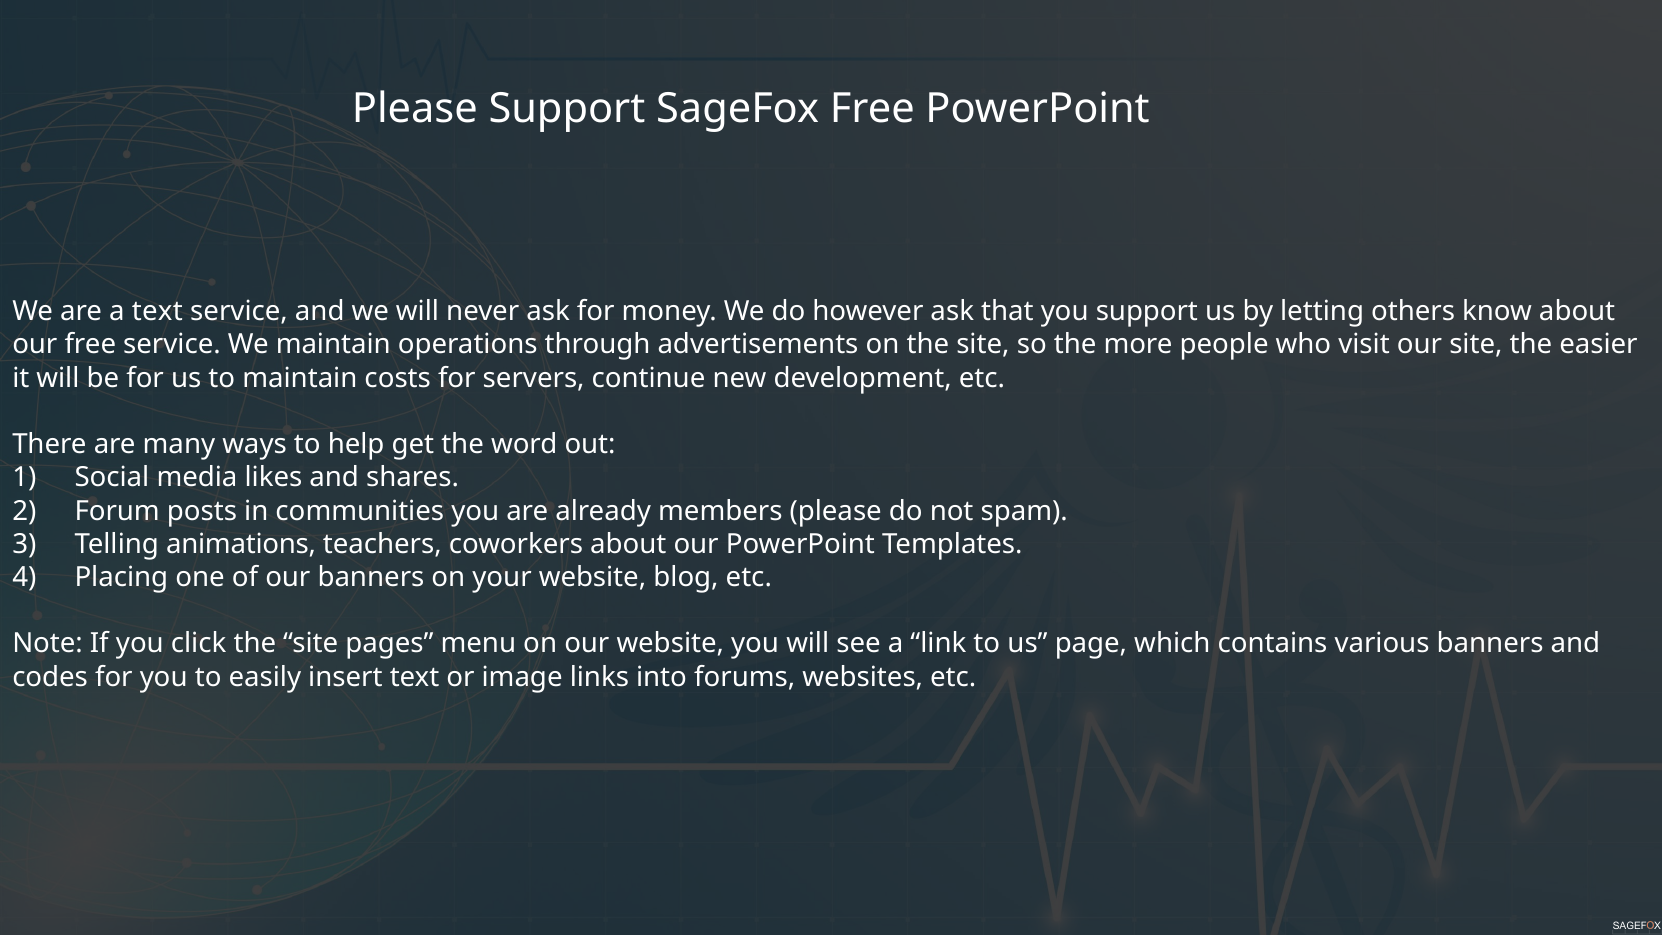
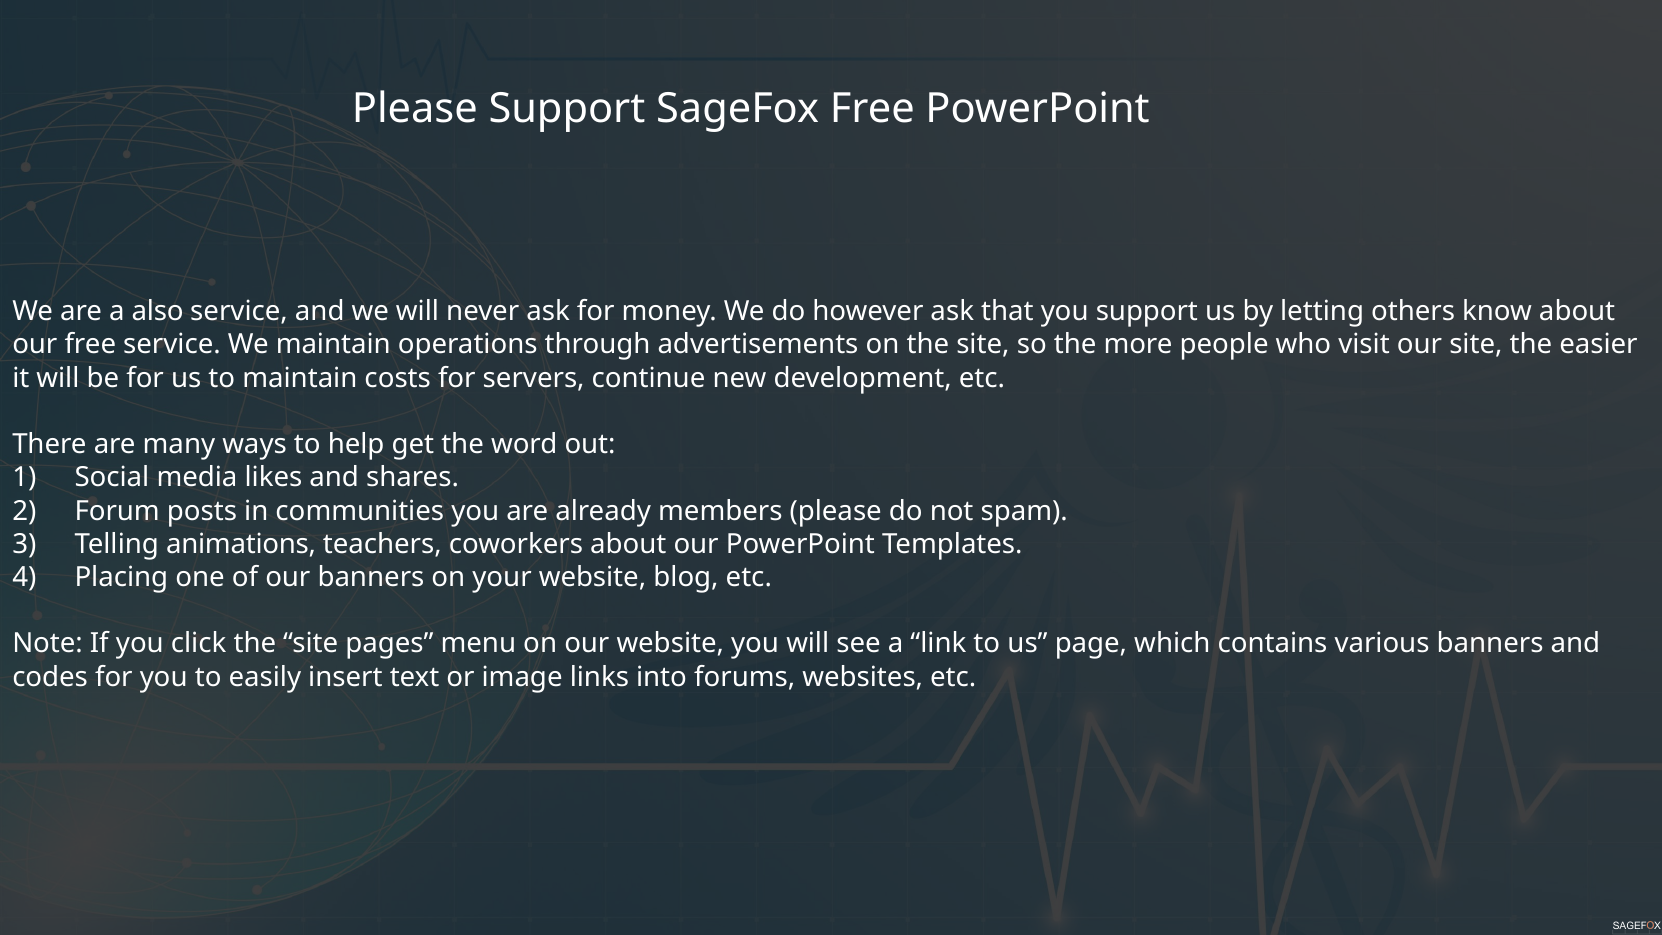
a text: text -> also (158, 312)
